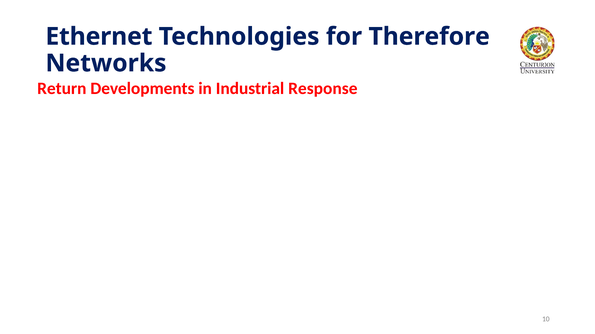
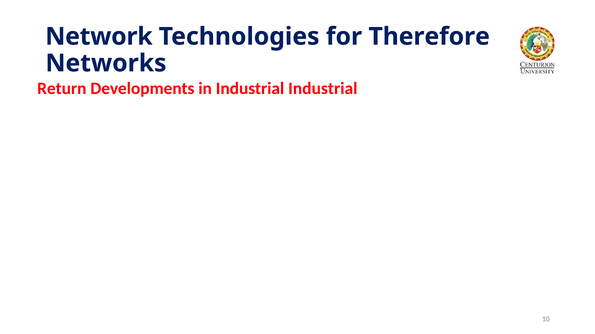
Ethernet: Ethernet -> Network (99, 37)
Industrial Response: Response -> Industrial (323, 89)
